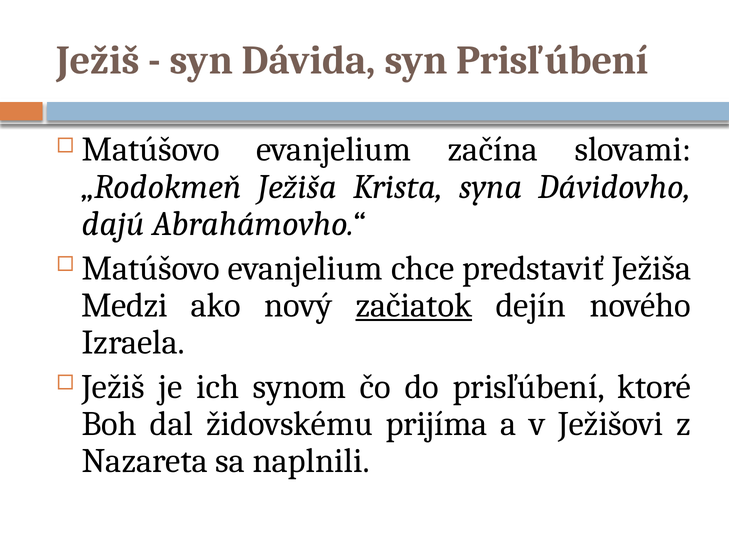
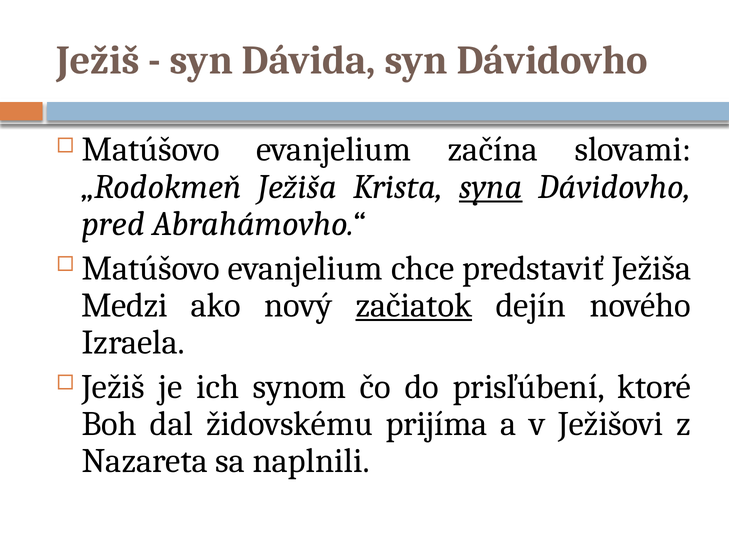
syn Prisľúbení: Prisľúbení -> Dávidovho (552, 61)
syna underline: none -> present (491, 187)
dajú: dajú -> pred (113, 224)
